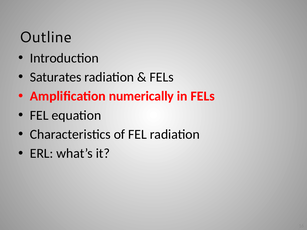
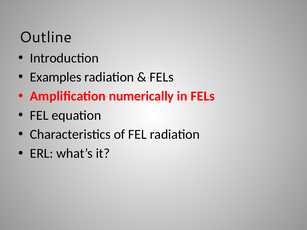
Saturates: Saturates -> Examples (56, 77)
